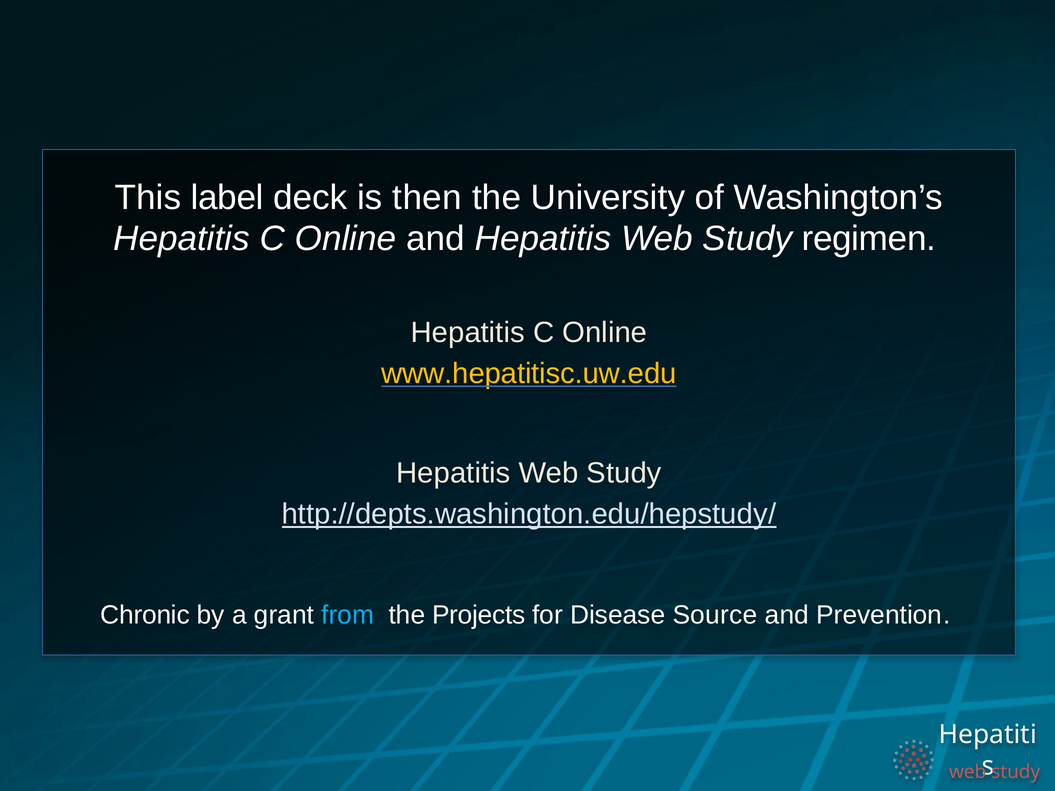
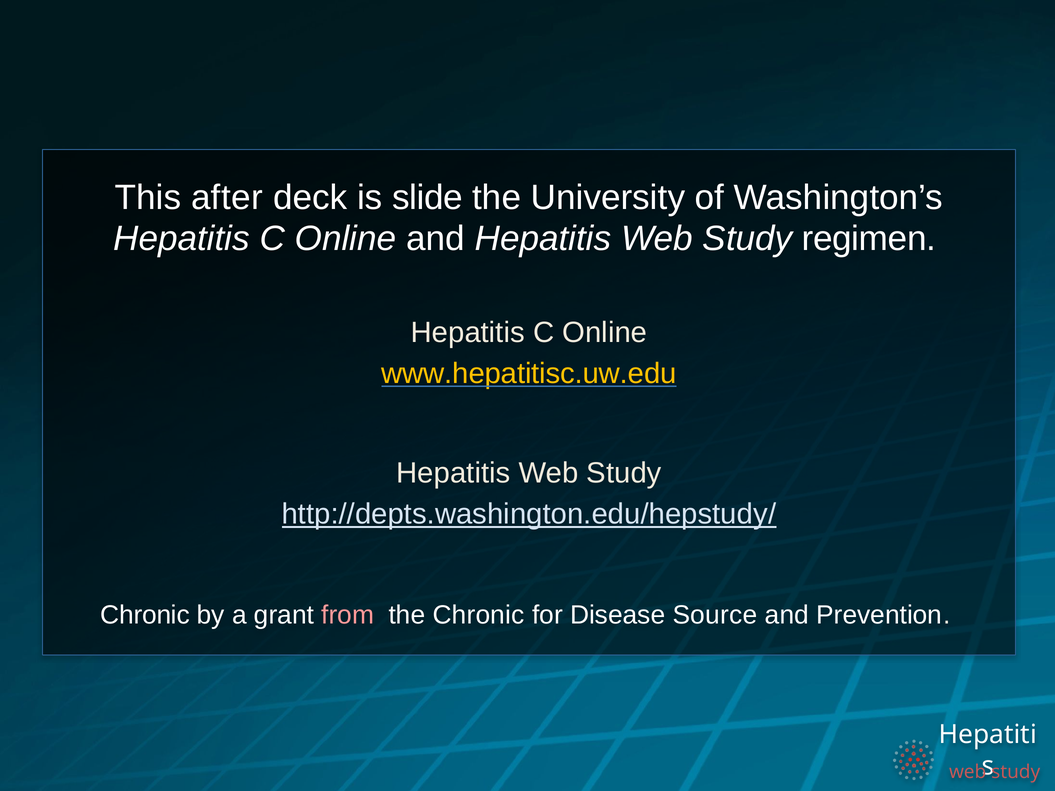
label: label -> after (227, 197)
then: then -> slide (428, 197)
from colour: light blue -> pink (348, 615)
the Projects: Projects -> Chronic (479, 615)
